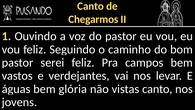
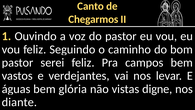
vistas canto: canto -> digne (157, 89)
jovens: jovens -> diante (19, 102)
